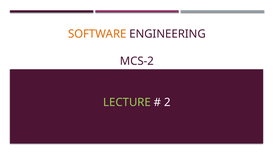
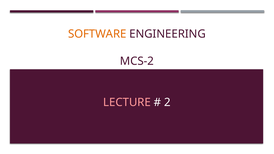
LECTURE colour: light green -> pink (127, 102)
